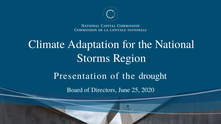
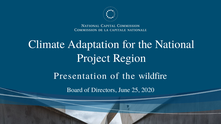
Storms: Storms -> Project (93, 58)
drought: drought -> wildfire (153, 76)
